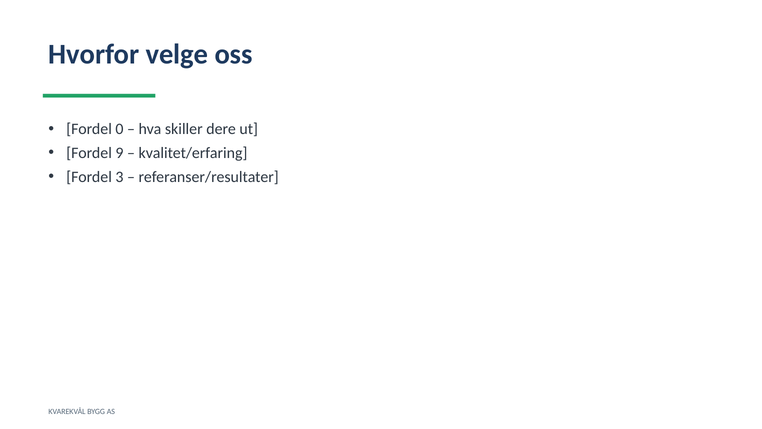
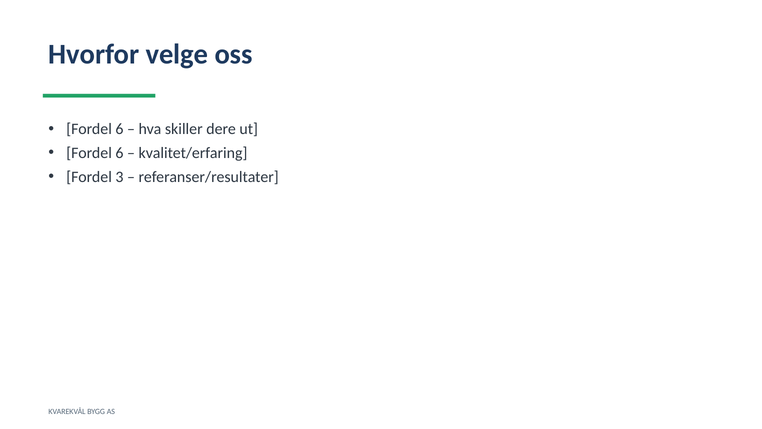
0: 0 -> 6 (119, 129)
9: 9 -> 6 (119, 153)
